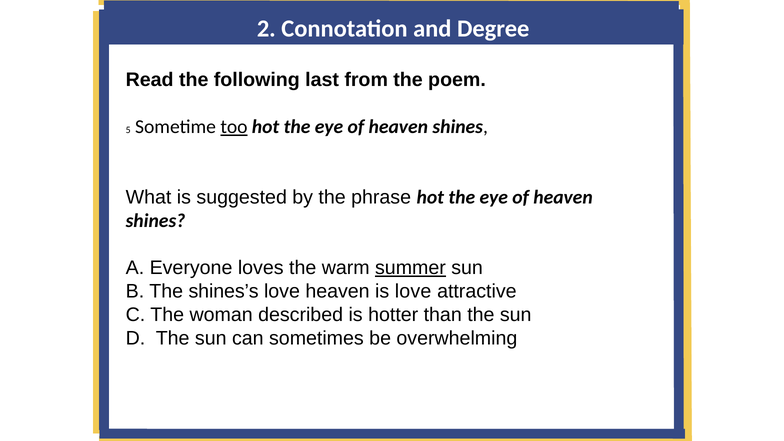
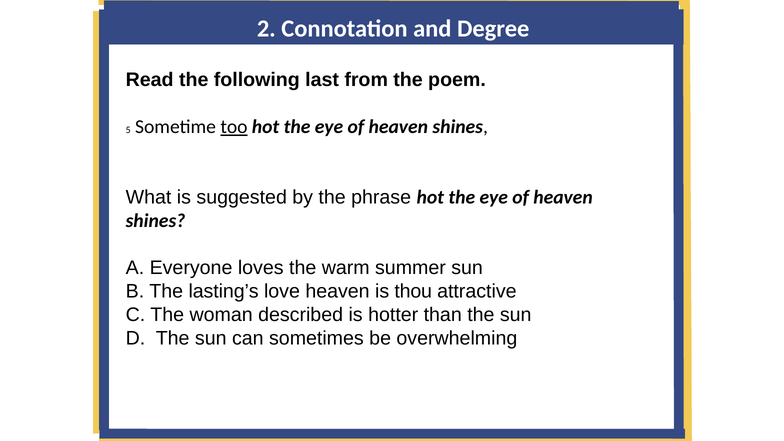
summer underline: present -> none (410, 268)
shines’s: shines’s -> lasting’s (224, 291)
is love: love -> thou (413, 291)
